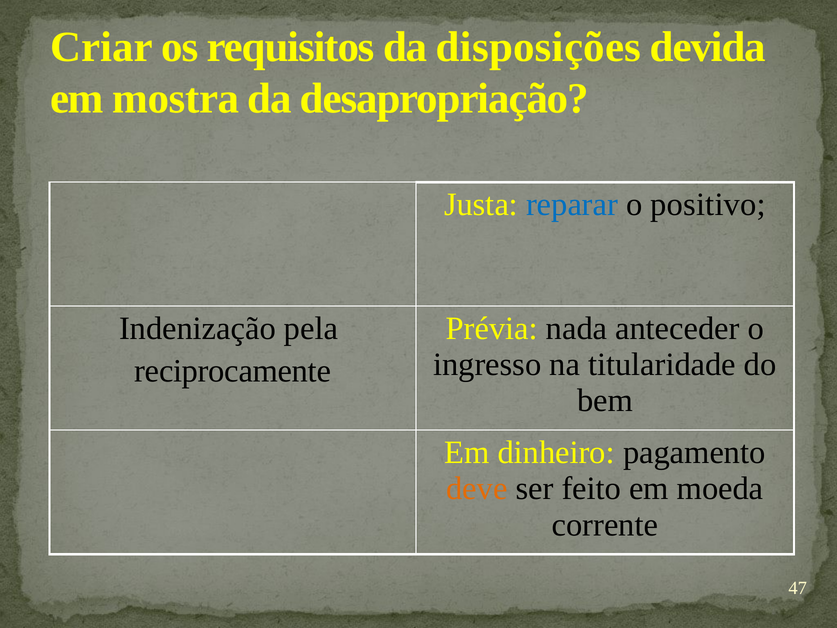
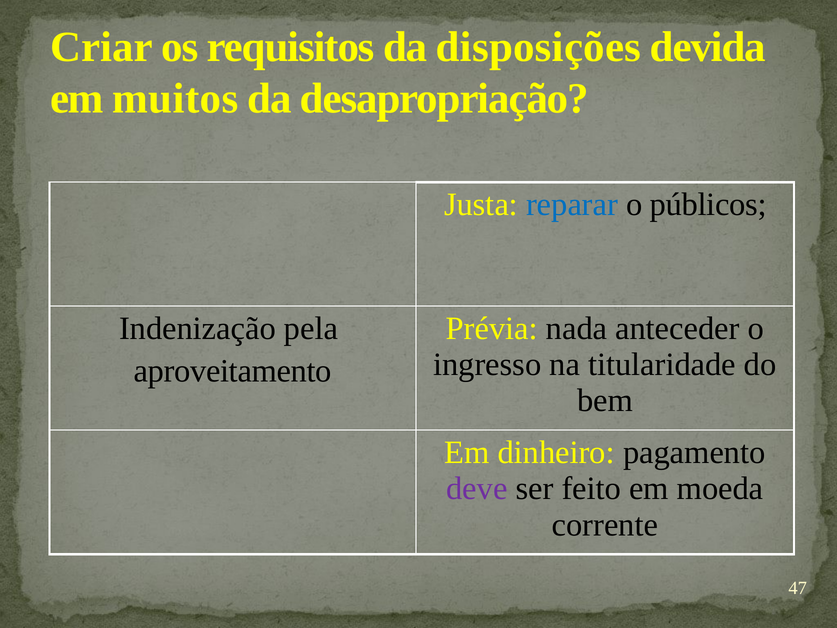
mostra: mostra -> muitos (175, 99)
positivo: positivo -> públicos (708, 205)
reciprocamente: reciprocamente -> aproveitamento (233, 371)
deve colour: orange -> purple (477, 489)
